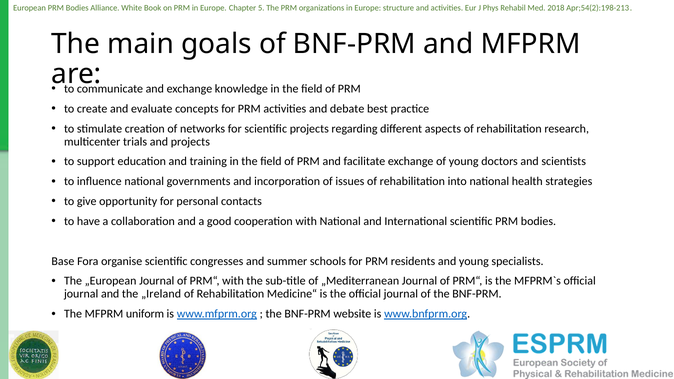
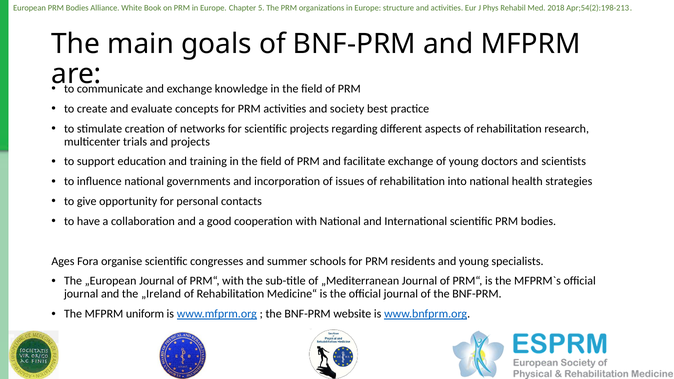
debate: debate -> society (347, 109)
Base: Base -> Ages (63, 261)
